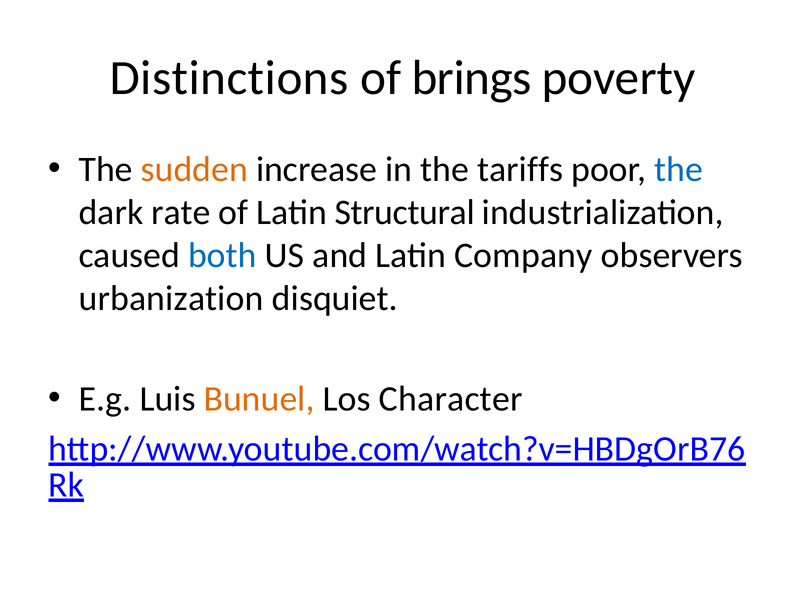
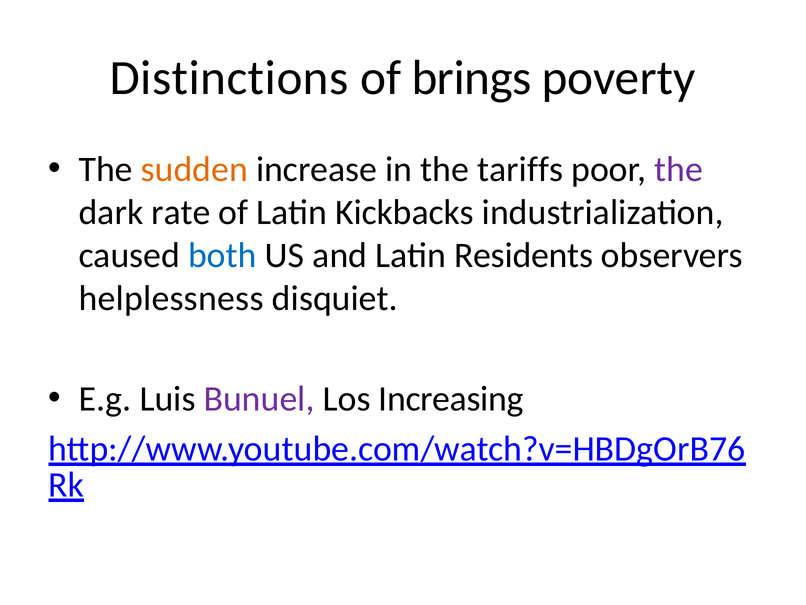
the colour: blue -> purple (679, 169)
Structural: Structural -> Kickbacks (404, 212)
Company: Company -> Residents (524, 255)
urbanization: urbanization -> helplessness (171, 298)
Bunuel colour: orange -> purple (259, 398)
Character: Character -> Increasing (451, 398)
